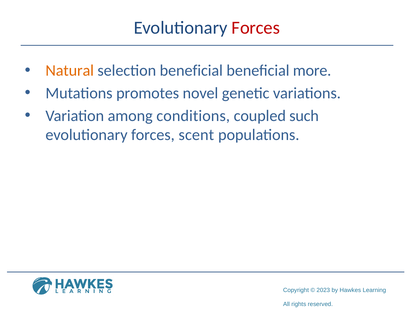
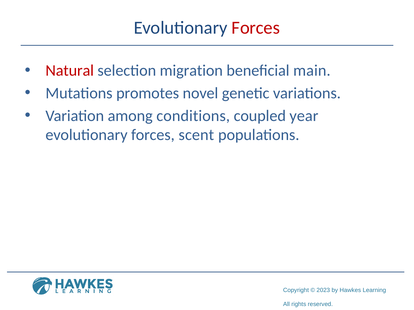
Natural colour: orange -> red (70, 71)
selection beneficial: beneficial -> migration (191, 71)
more: more -> main (312, 71)
such: such -> year (304, 116)
